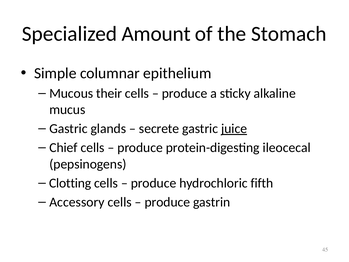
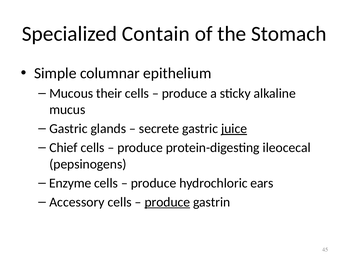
Amount: Amount -> Contain (156, 34)
Clotting: Clotting -> Enzyme (70, 183)
fifth: fifth -> ears (262, 183)
produce underline: none -> present (167, 202)
